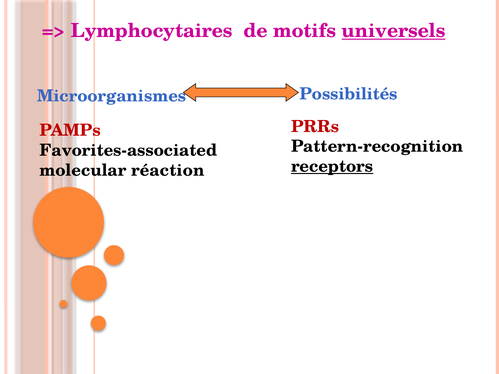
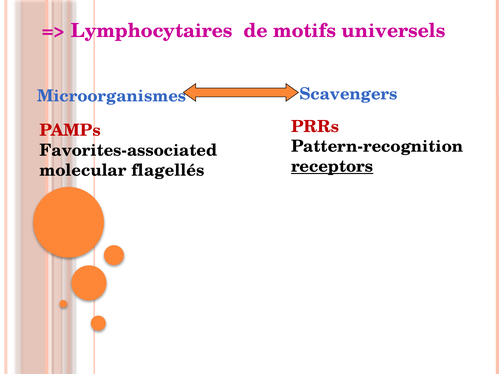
universels underline: present -> none (393, 31)
Possibilités: Possibilités -> Scavengers (349, 94)
réaction: réaction -> flagellés (168, 170)
